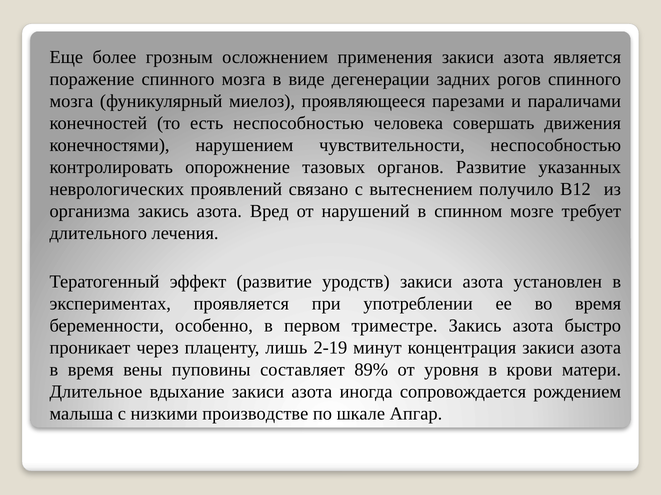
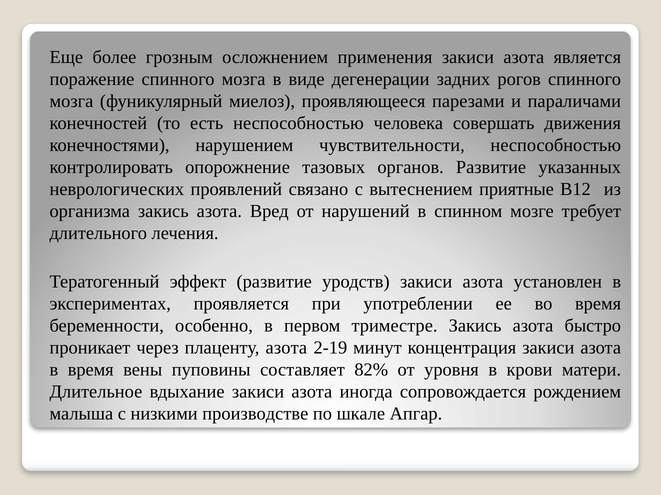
получило: получило -> приятные (517, 190)
плаценту лишь: лишь -> азота (286, 348)
89%: 89% -> 82% (371, 370)
